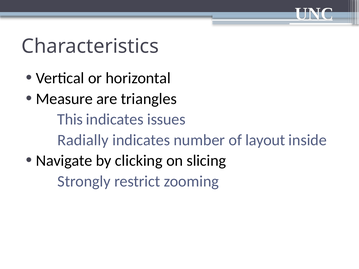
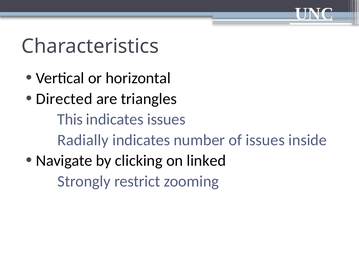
Measure: Measure -> Directed (64, 99)
of layout: layout -> issues (265, 140)
slicing: slicing -> linked (206, 161)
